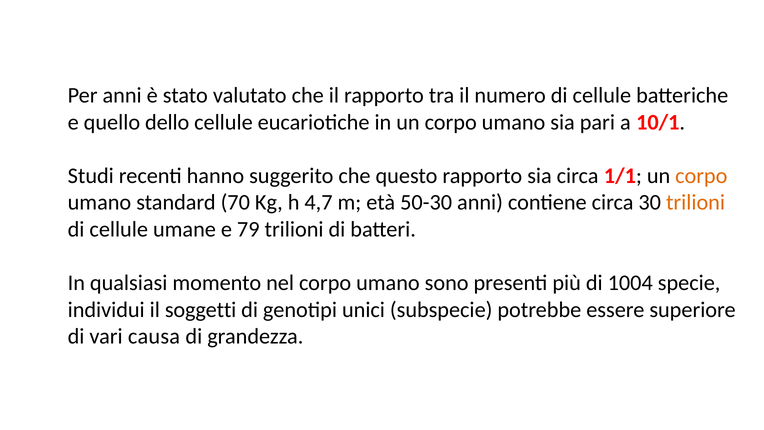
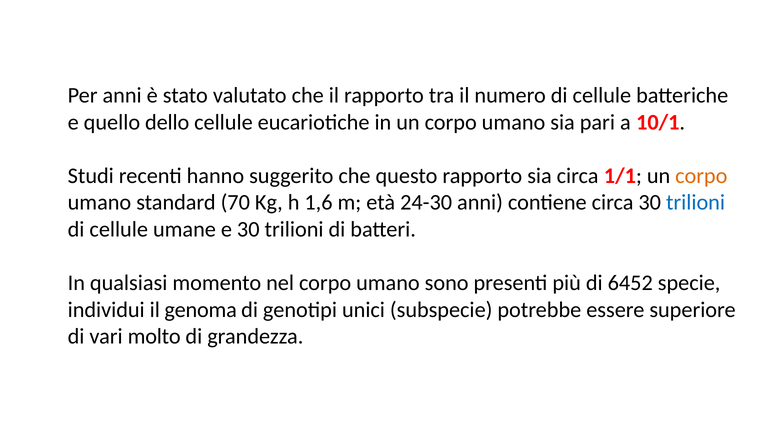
4,7: 4,7 -> 1,6 (319, 202)
50-30: 50-30 -> 24-30 (426, 202)
trilioni colour: orange -> blue (696, 202)
e 79: 79 -> 30 (248, 229)
1004: 1004 -> 6452 (630, 283)
soggetti: soggetti -> genoma (201, 309)
causa: causa -> molto (154, 336)
